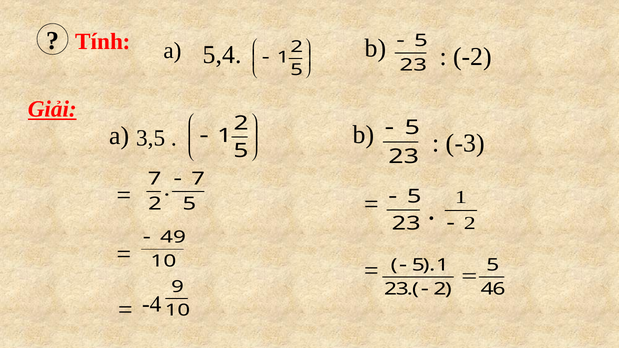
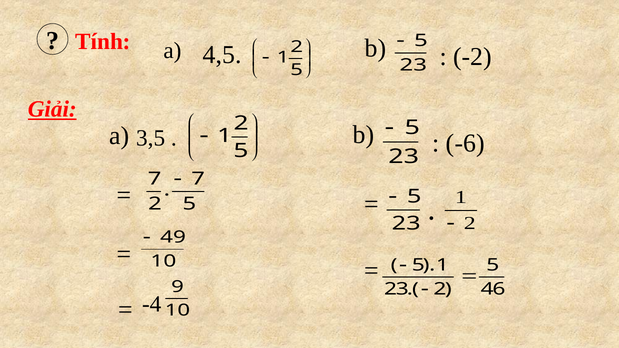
5,4: 5,4 -> 4,5 (222, 55)
-3: -3 -> -6 (465, 143)
